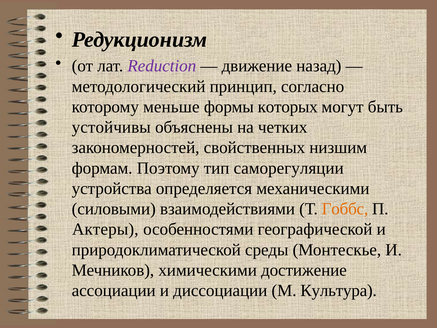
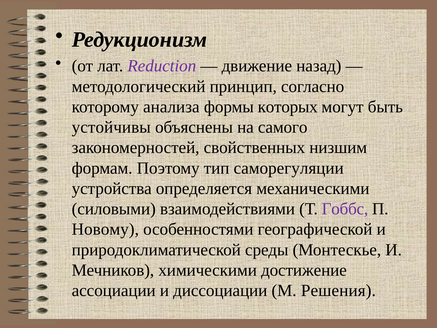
меньше: меньше -> анализа (171, 107)
четких: четких -> самого (283, 127)
Гоббс colour: orange -> purple (345, 209)
Актеры: Актеры -> Новому (105, 229)
Культура: Культура -> Решения (338, 290)
